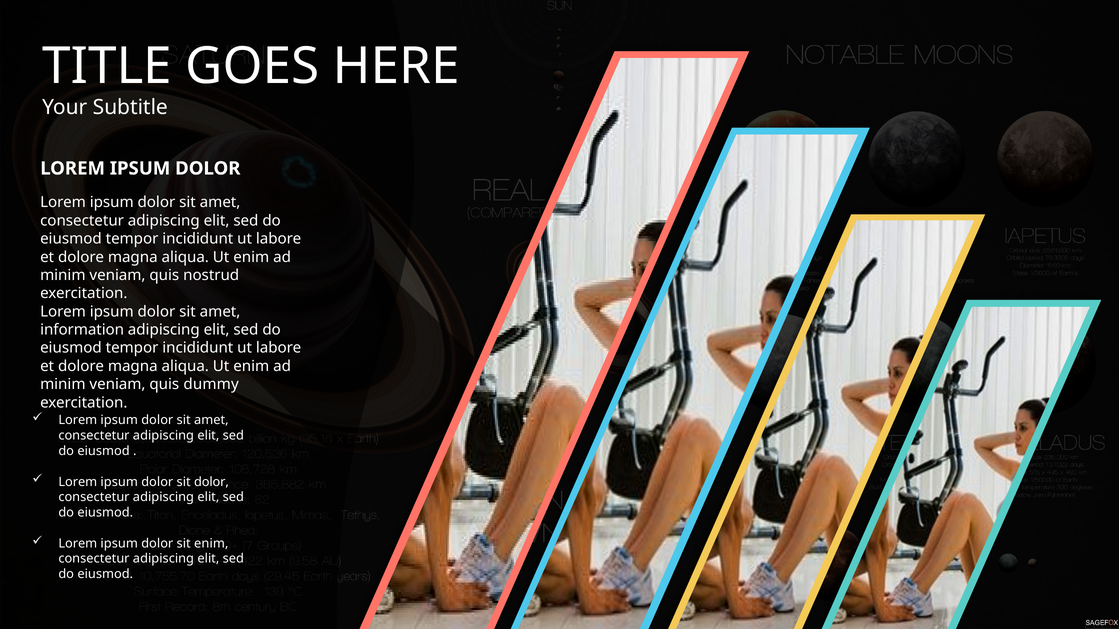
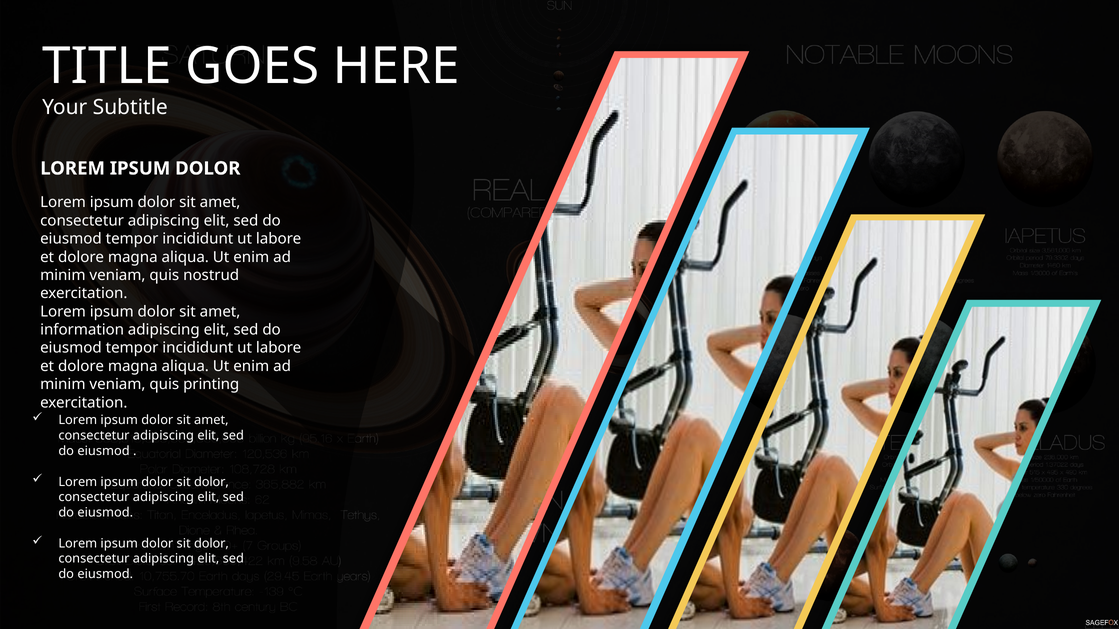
dummy: dummy -> printing (211, 385)
enim: enim -> dolor (211, 544)
